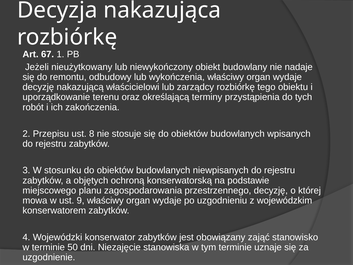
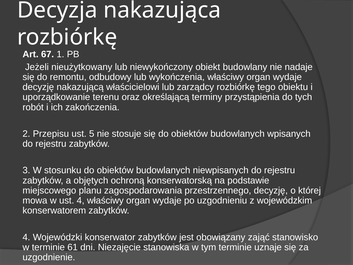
8: 8 -> 5 (92, 134)
ust 9: 9 -> 4 (81, 200)
50: 50 -> 61 (73, 247)
